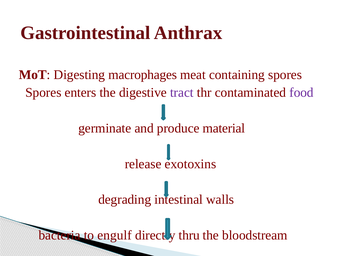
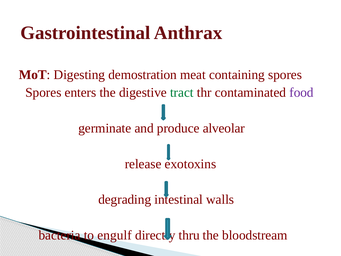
macrophages: macrophages -> demostration (143, 75)
tract colour: purple -> green (182, 92)
material: material -> alveolar (224, 128)
